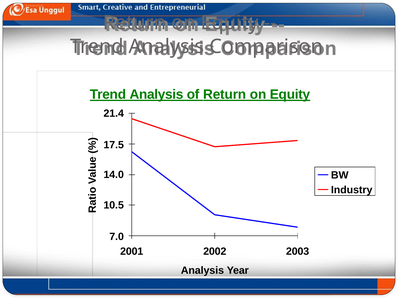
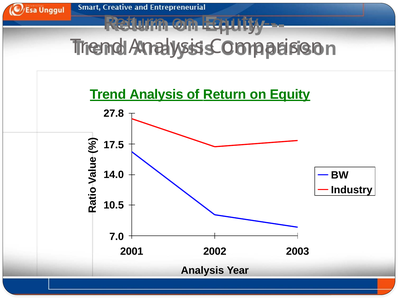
21.4: 21.4 -> 27.8 (114, 113)
